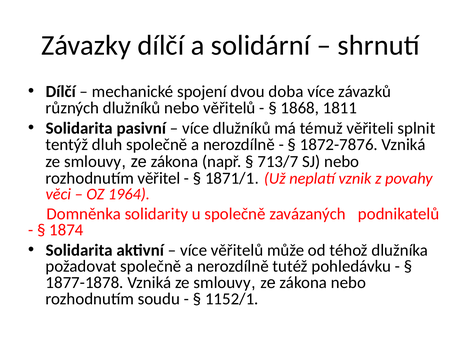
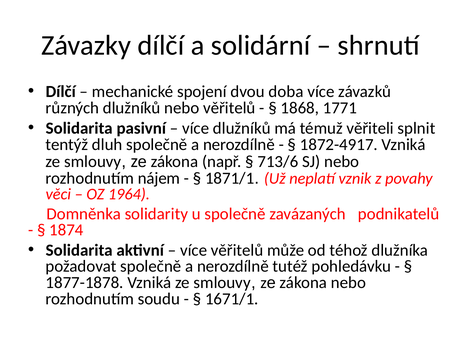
1811: 1811 -> 1771 (340, 108)
1872-7876: 1872-7876 -> 1872-4917 (339, 144)
713/7: 713/7 -> 713/6 (278, 162)
věřitel: věřitel -> nájem (159, 178)
1152/1: 1152/1 -> 1671/1 (232, 299)
